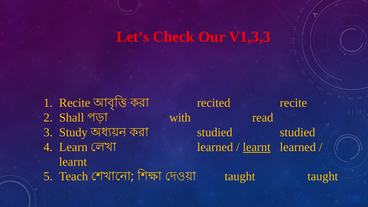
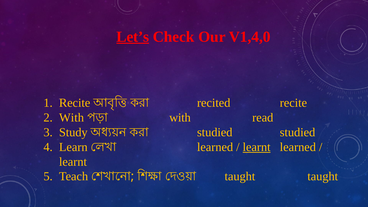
Let’s underline: none -> present (133, 37)
V1,3,3: V1,3,3 -> V1,4,0 (250, 37)
Shall: Shall -> With (72, 118)
